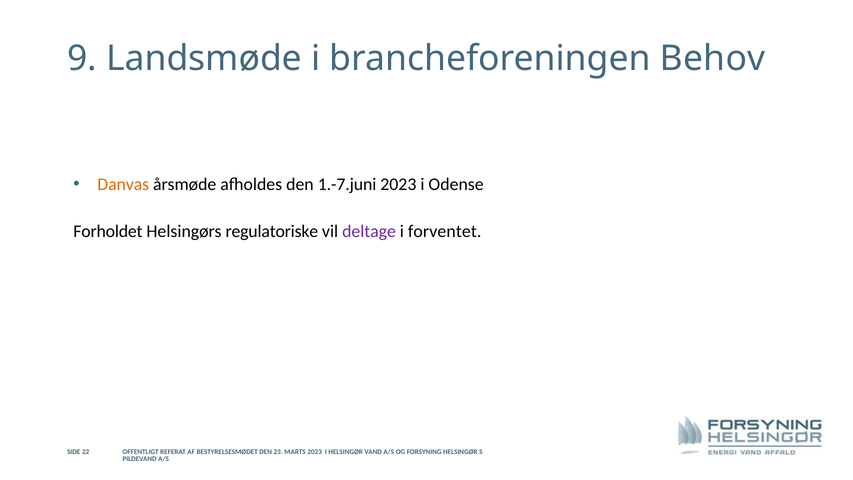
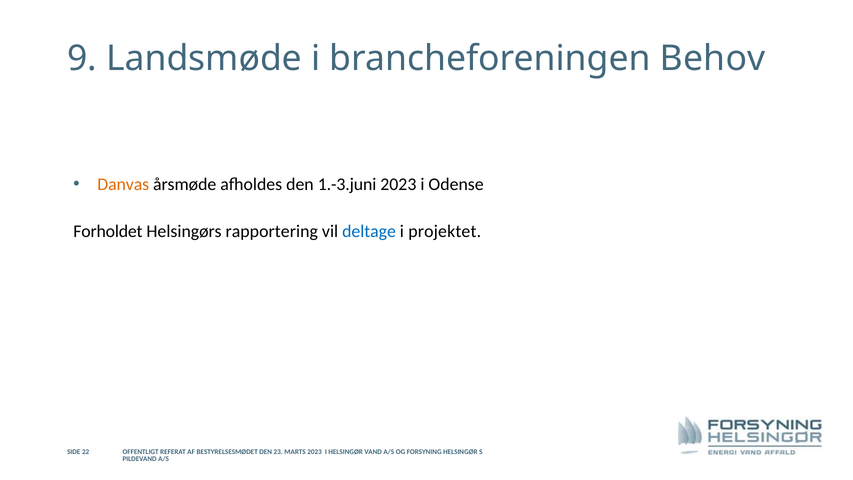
1.-7.juni: 1.-7.juni -> 1.-3.juni (347, 185)
regulatoriske: regulatoriske -> rapportering (272, 231)
deltage colour: purple -> blue (369, 231)
forventet: forventet -> projektet (445, 231)
